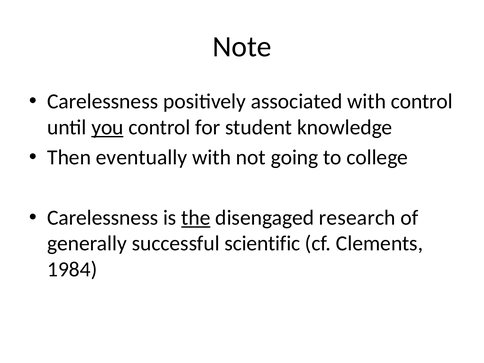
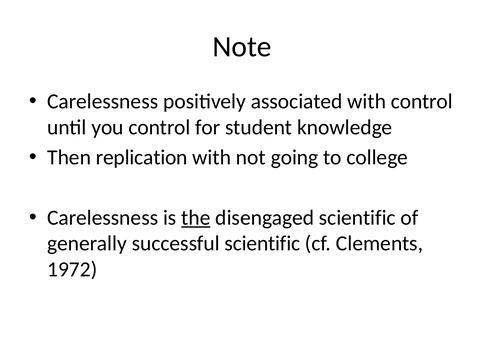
you underline: present -> none (107, 127)
eventually: eventually -> replication (142, 157)
disengaged research: research -> scientific (357, 218)
1984: 1984 -> 1972 (72, 269)
